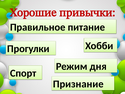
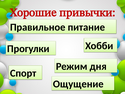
Признание: Признание -> Ощущение (78, 84)
